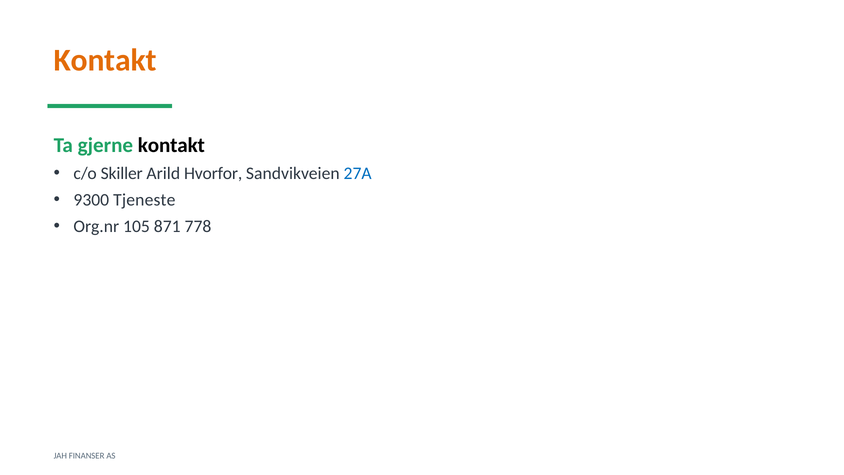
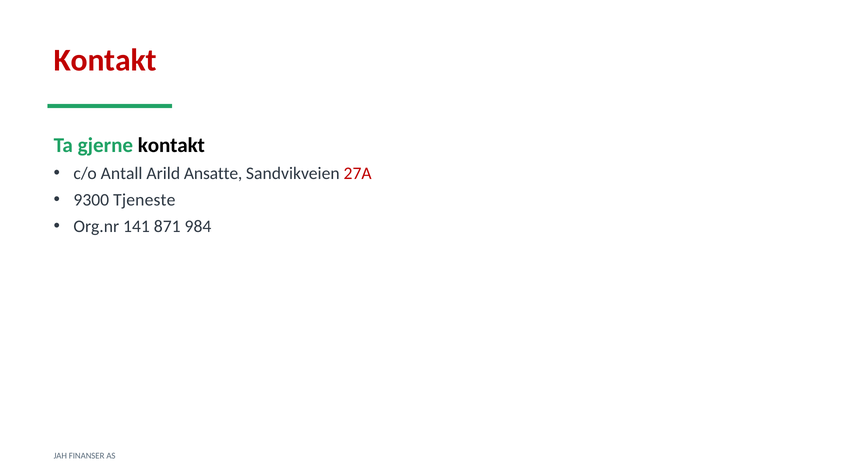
Kontakt colour: orange -> red (105, 60)
Skiller: Skiller -> Antall (122, 174)
Hvorfor: Hvorfor -> Ansatte (213, 174)
27A colour: blue -> red (358, 174)
105: 105 -> 141 (136, 226)
778: 778 -> 984 (198, 226)
